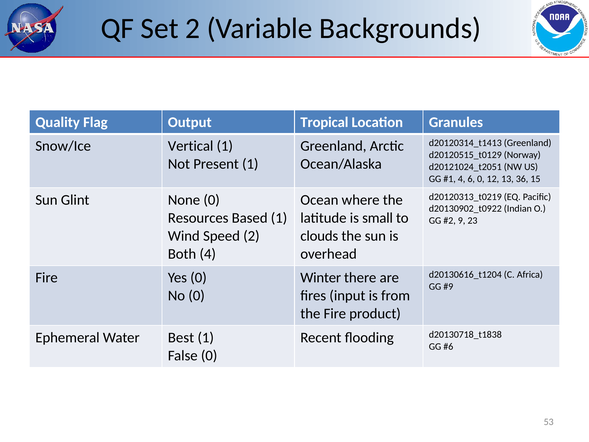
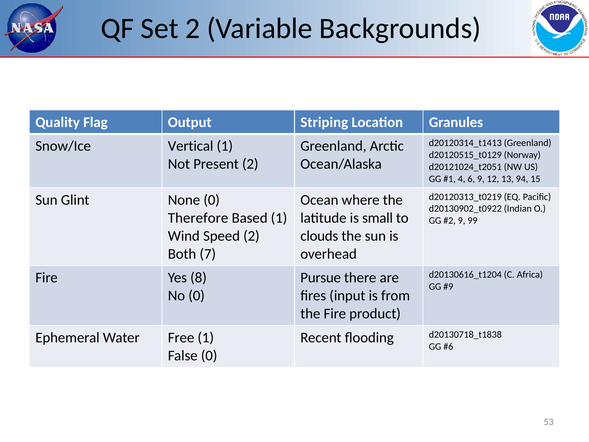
Tropical: Tropical -> Striping (324, 122)
Present 1: 1 -> 2 (250, 164)
6 0: 0 -> 9 (481, 179)
36: 36 -> 94 (522, 179)
Resources: Resources -> Therefore (198, 218)
23: 23 -> 99 (472, 221)
Both 4: 4 -> 7 (208, 254)
Yes 0: 0 -> 8 (199, 278)
Winter: Winter -> Pursue (321, 278)
Best: Best -> Free (181, 337)
